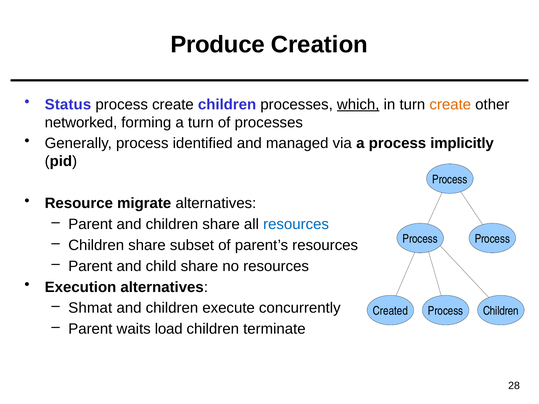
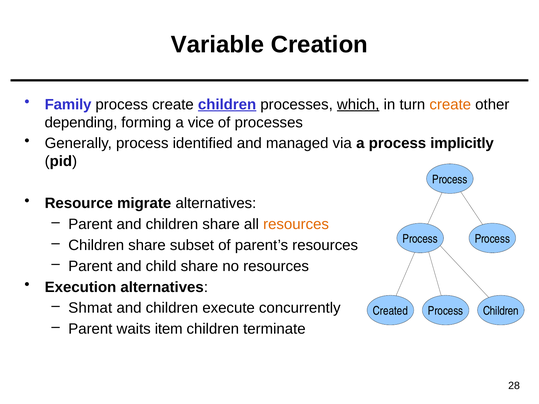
Produce: Produce -> Variable (217, 45)
Status: Status -> Family (68, 105)
children underline: none -> present (227, 105)
networked: networked -> depending (81, 123)
a turn: turn -> vice (201, 123)
resources colour: blue -> orange (296, 224)
load: load -> item (169, 329)
